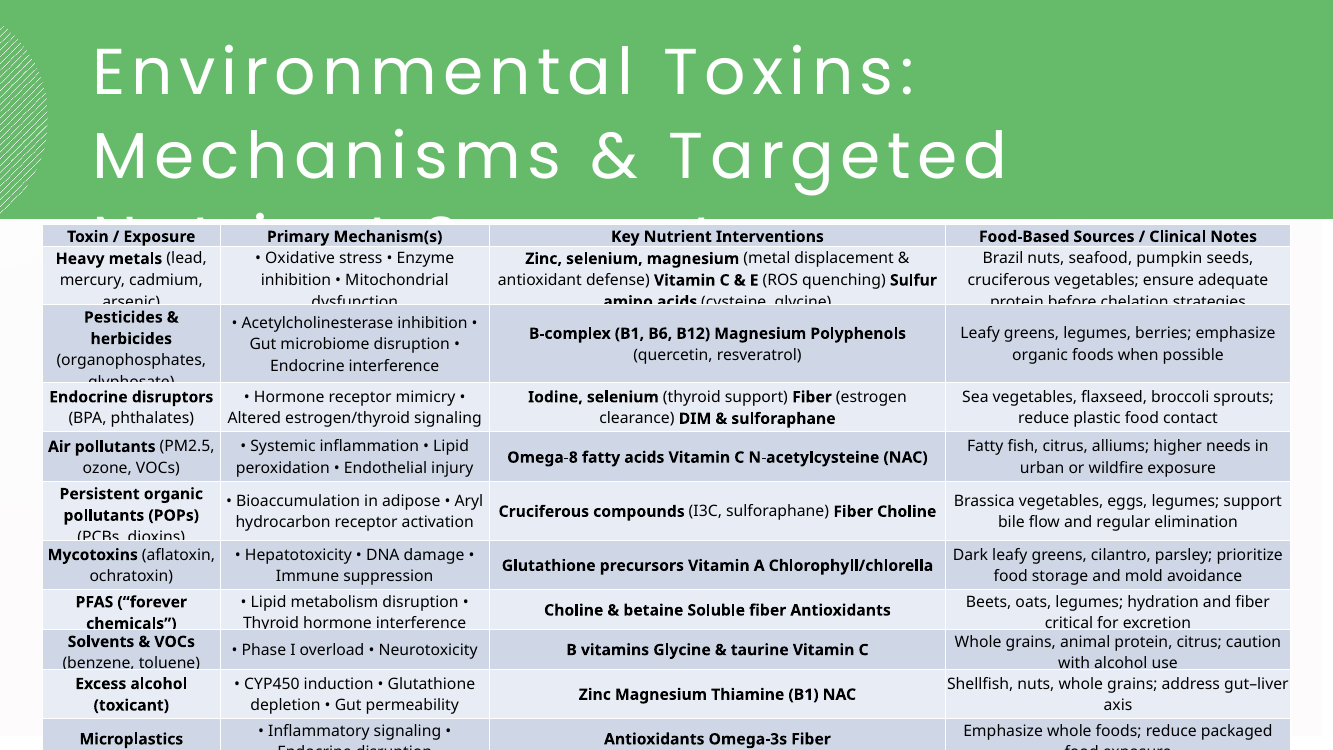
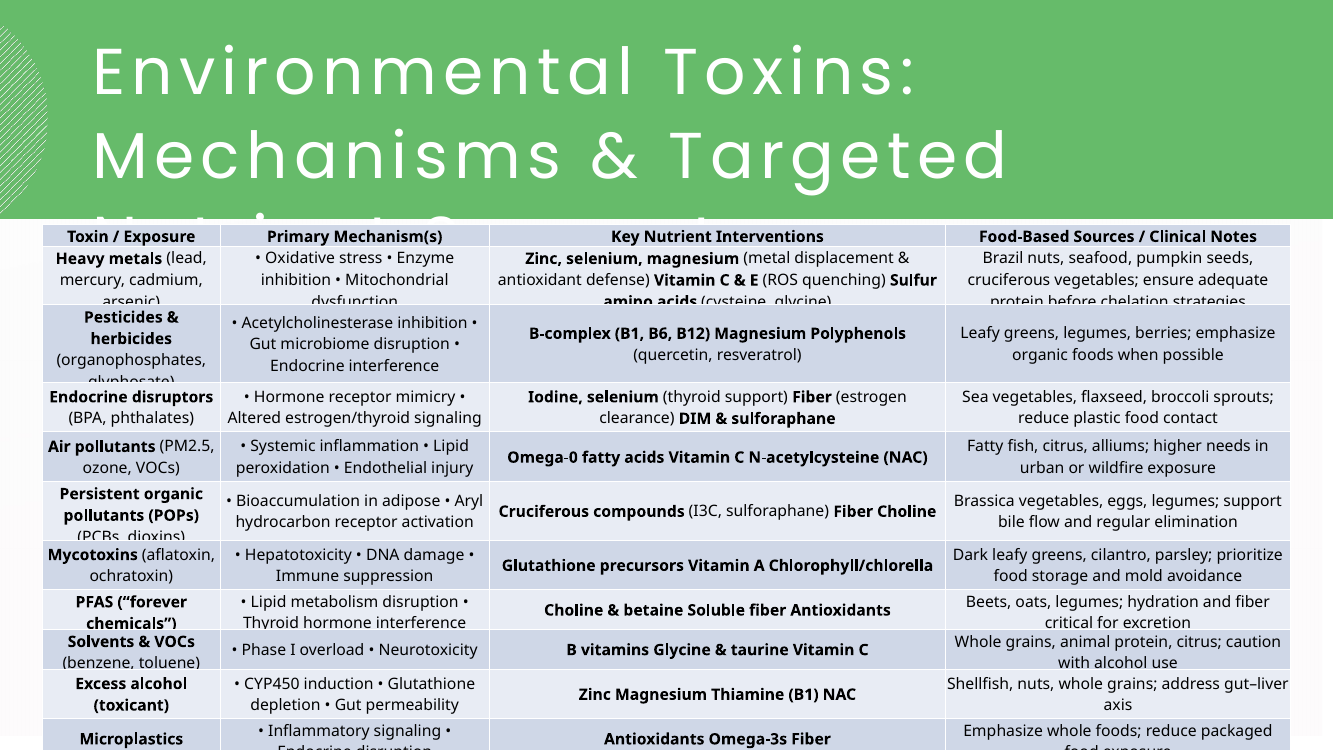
Omega-8: Omega-8 -> Omega-0 (543, 457)
